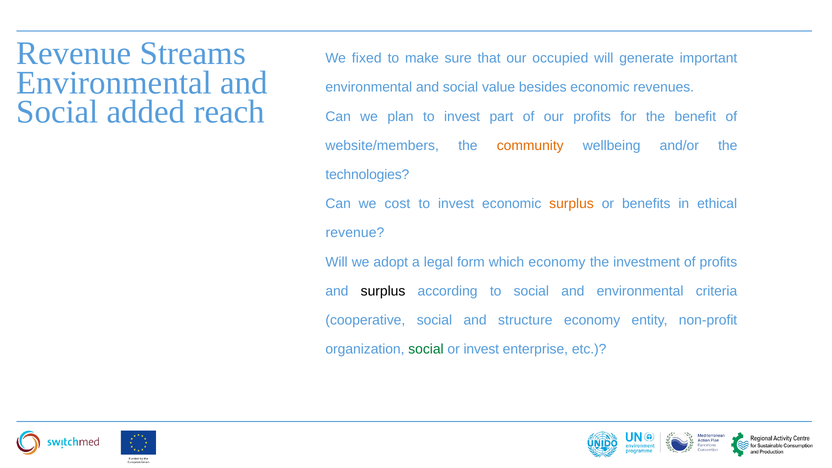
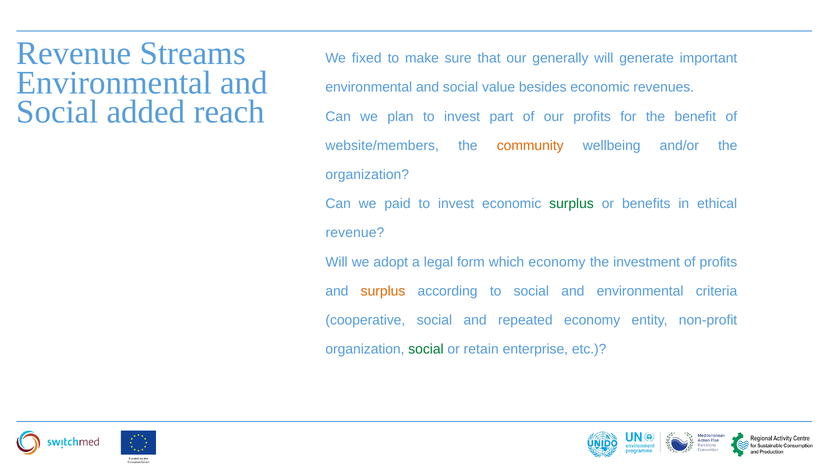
occupied: occupied -> generally (560, 58)
technologies: technologies -> organization (367, 175)
cost: cost -> paid (397, 204)
surplus colour: orange -> green (571, 204)
surplus colour: black -> orange (383, 291)
structure: structure -> repeated (525, 320)
or invest: invest -> retain (481, 349)
